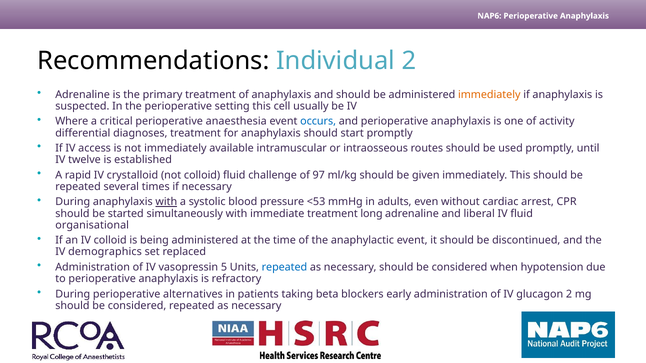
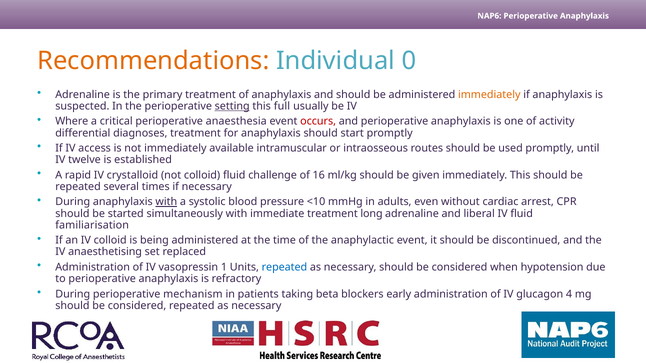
Recommendations colour: black -> orange (153, 61)
Individual 2: 2 -> 0 (409, 61)
setting underline: none -> present (232, 106)
cell: cell -> full (282, 106)
occurs colour: blue -> red (318, 122)
97: 97 -> 16 (319, 175)
<53: <53 -> <10 (316, 202)
organisational: organisational -> familiarisation (92, 225)
demographics: demographics -> anaesthetising (105, 252)
5: 5 -> 1 (224, 267)
alternatives: alternatives -> mechanism (193, 294)
glucagon 2: 2 -> 4 (569, 294)
